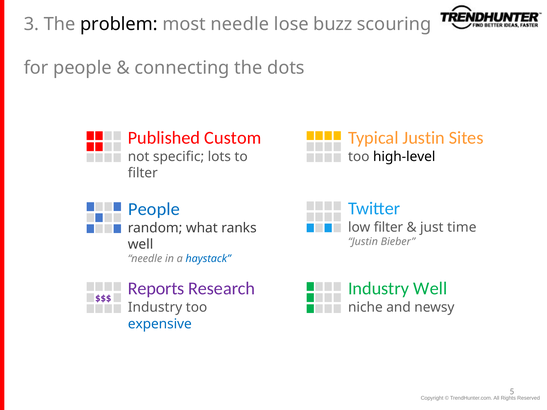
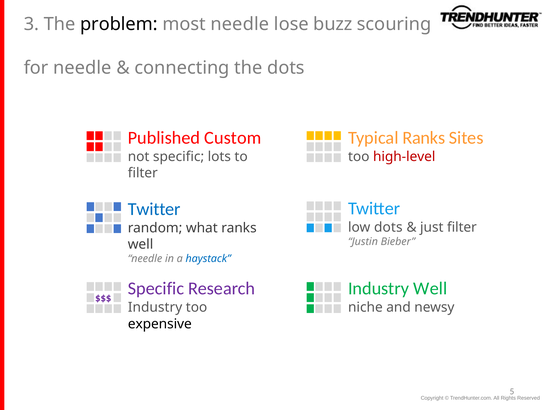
for people: people -> needle (82, 68)
Typical Justin: Justin -> Ranks (424, 138)
high-level colour: black -> red (404, 157)
People: People -> Twitter (154, 209)
low filter: filter -> dots (388, 227)
just time: time -> filter (462, 227)
Reports: Reports -> Specific (156, 289)
expensive colour: blue -> black (160, 324)
